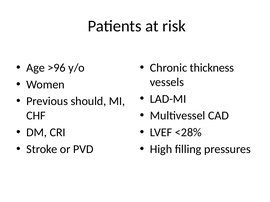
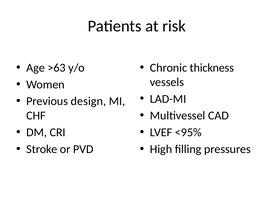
>96: >96 -> >63 (57, 68)
should: should -> design (88, 101)
<28%: <28% -> <95% (188, 133)
